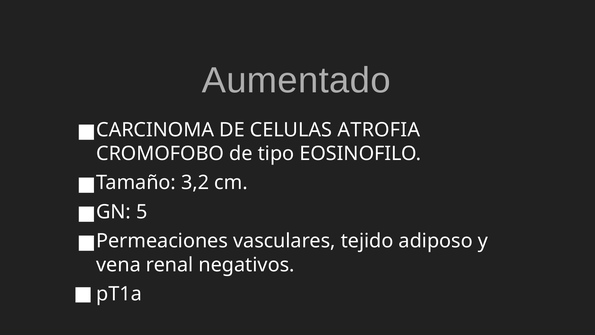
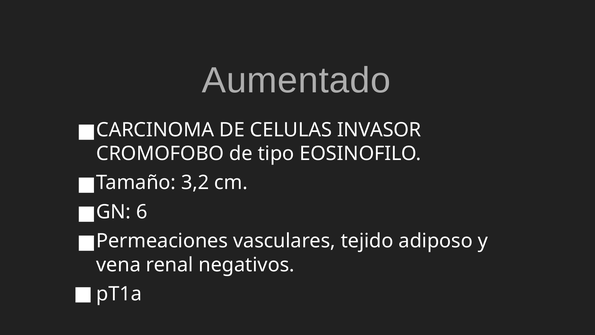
ATROFIA: ATROFIA -> INVASOR (379, 130)
5: 5 -> 6 (142, 212)
